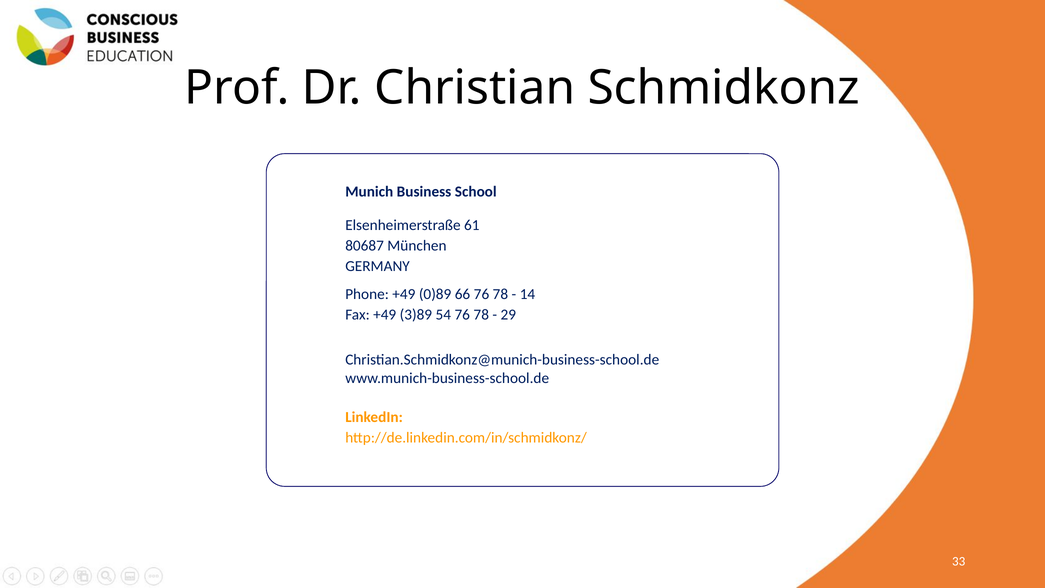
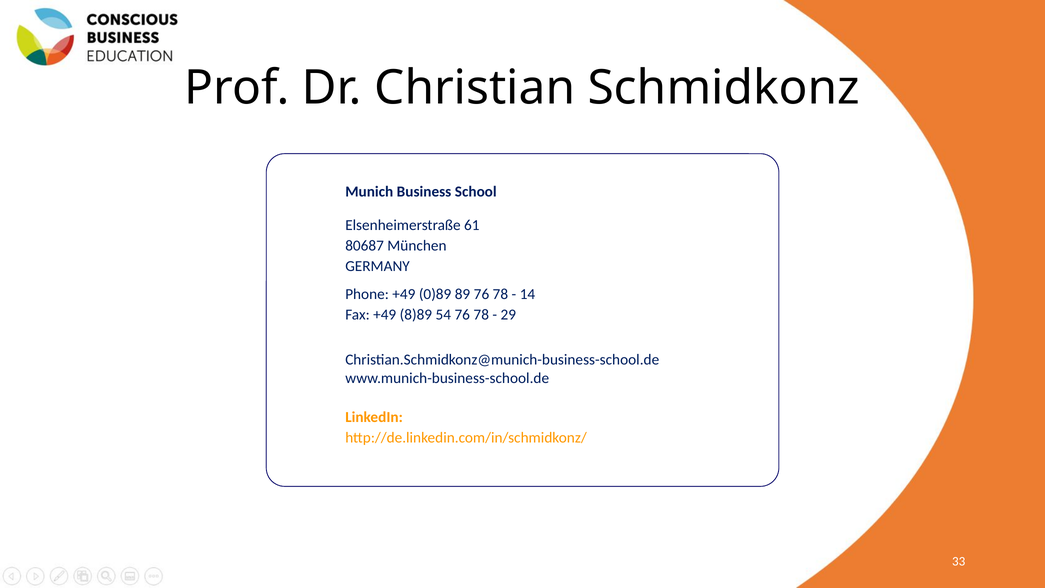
66: 66 -> 89 (462, 294)
3)89: 3)89 -> 8)89 (416, 315)
